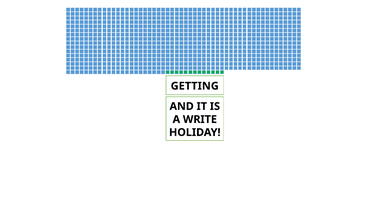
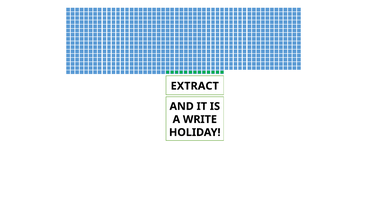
GETTING: GETTING -> EXTRACT (195, 86)
